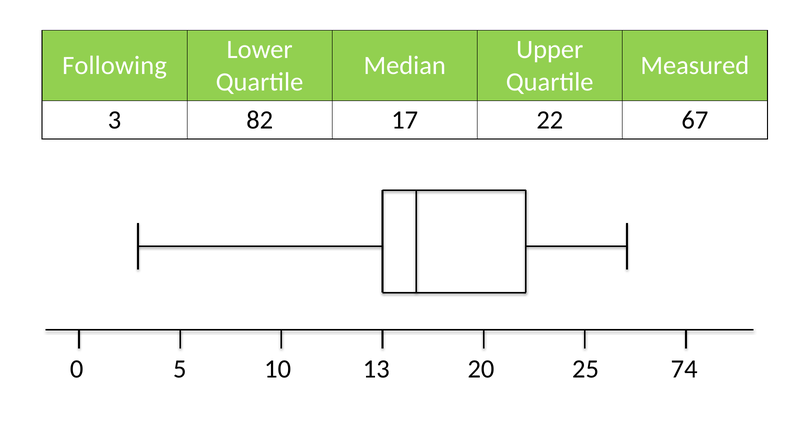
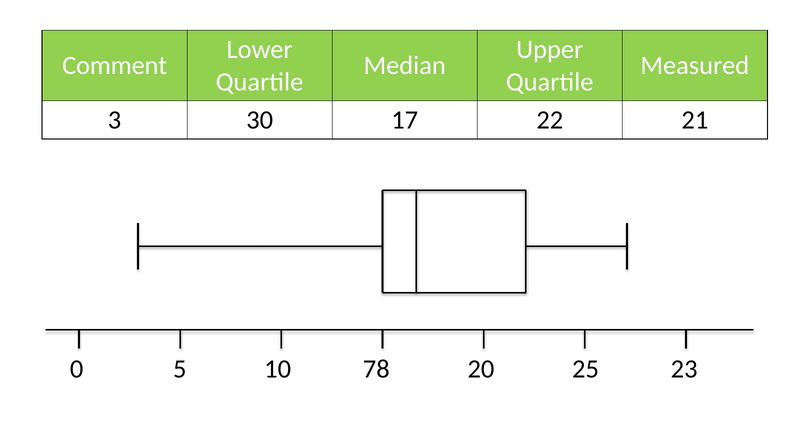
Following: Following -> Comment (115, 66)
82: 82 -> 30 (260, 120)
67: 67 -> 21 (695, 120)
13: 13 -> 78 (376, 370)
74: 74 -> 23 (684, 370)
